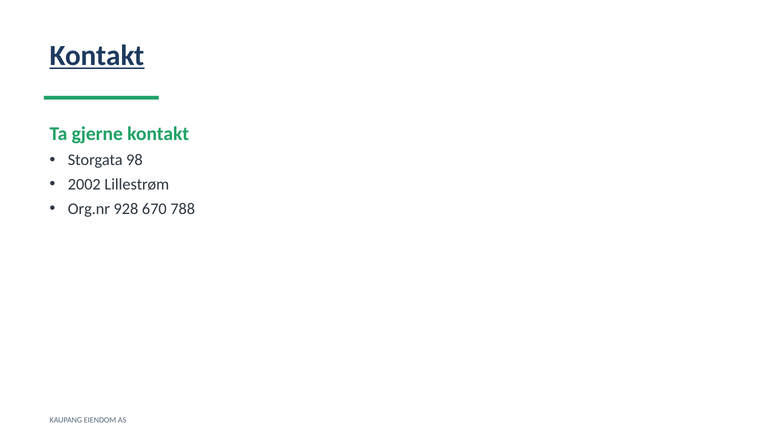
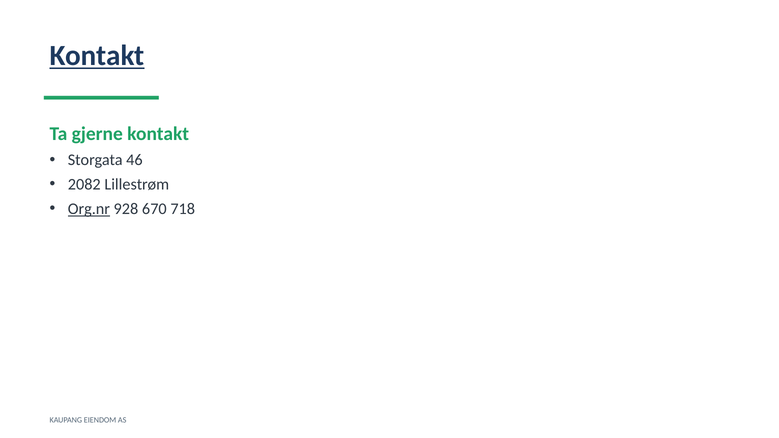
98: 98 -> 46 (134, 160)
2002: 2002 -> 2082 (84, 185)
Org.nr underline: none -> present (89, 209)
788: 788 -> 718 (183, 209)
